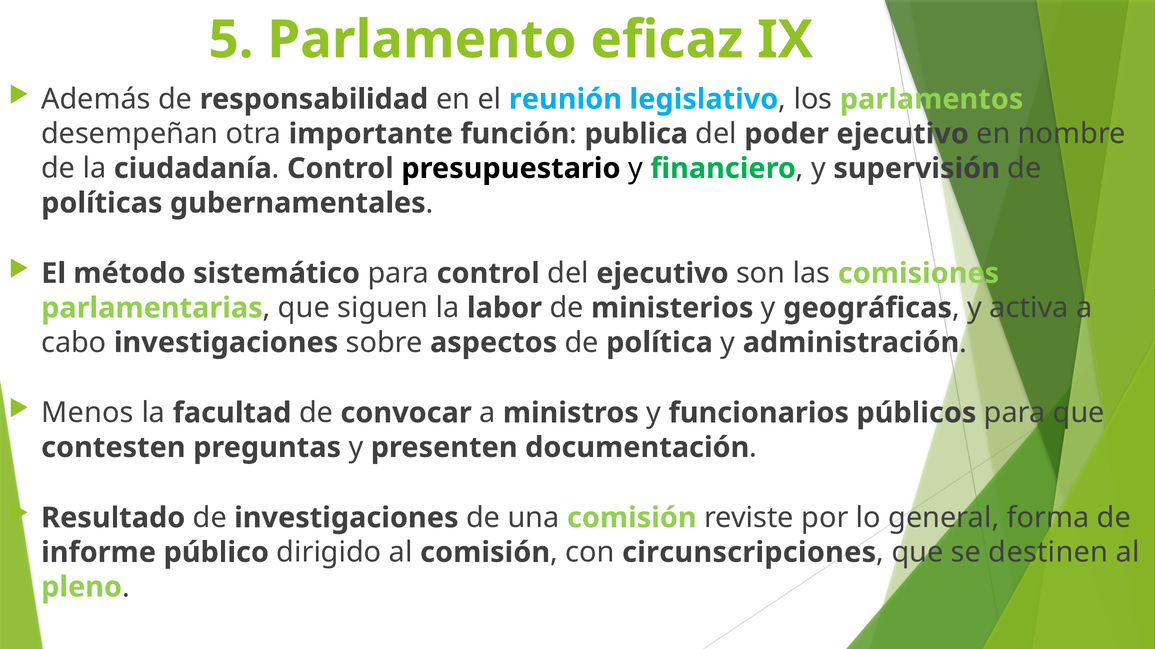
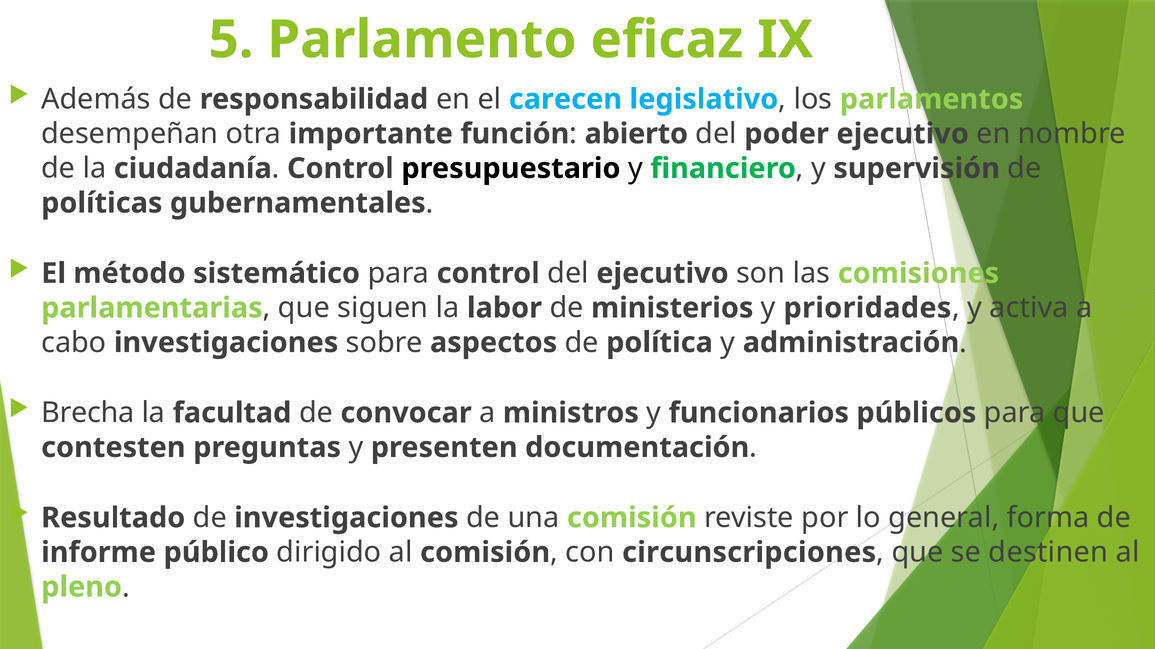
reunión: reunión -> carecen (565, 99)
publica: publica -> abierto (636, 134)
geográficas: geográficas -> prioridades (867, 308)
Menos: Menos -> Brecha (88, 413)
